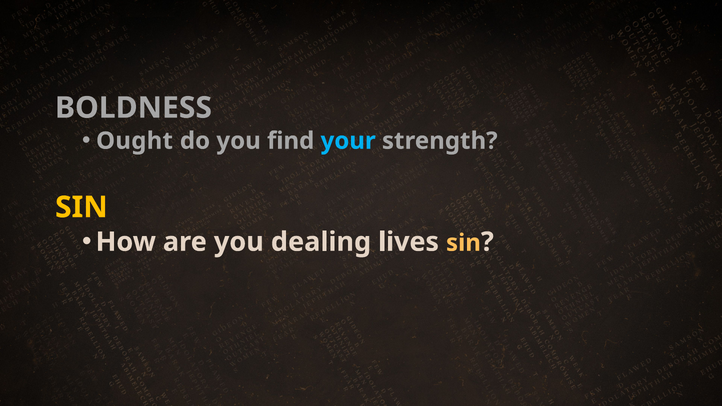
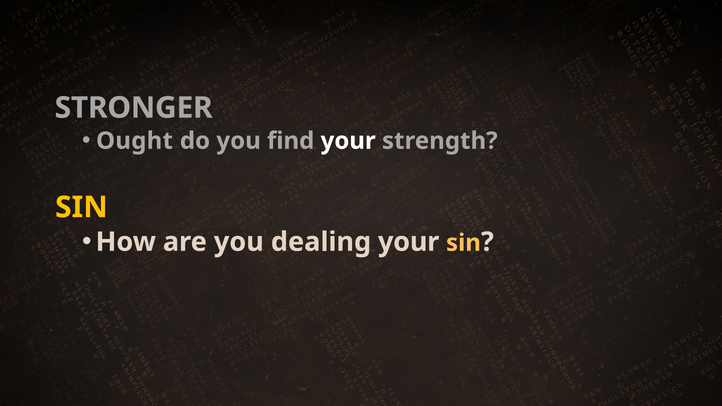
BOLDNESS: BOLDNESS -> STRONGER (134, 108)
your colour: light blue -> white (348, 141)
dealing lives: lives -> your (409, 242)
